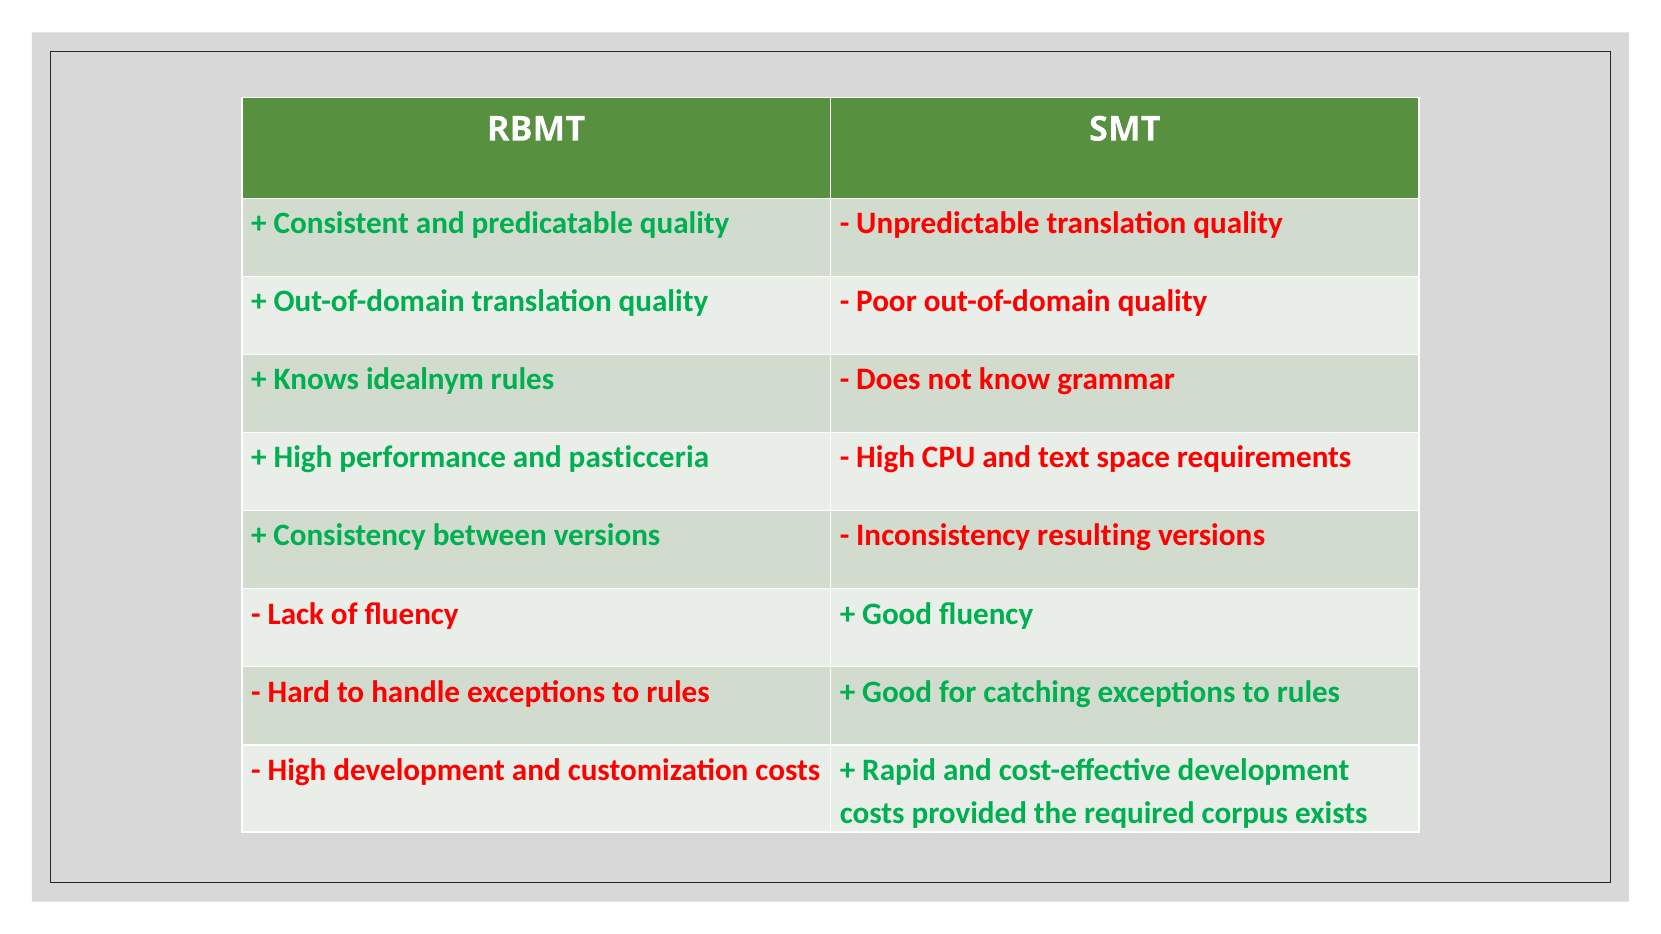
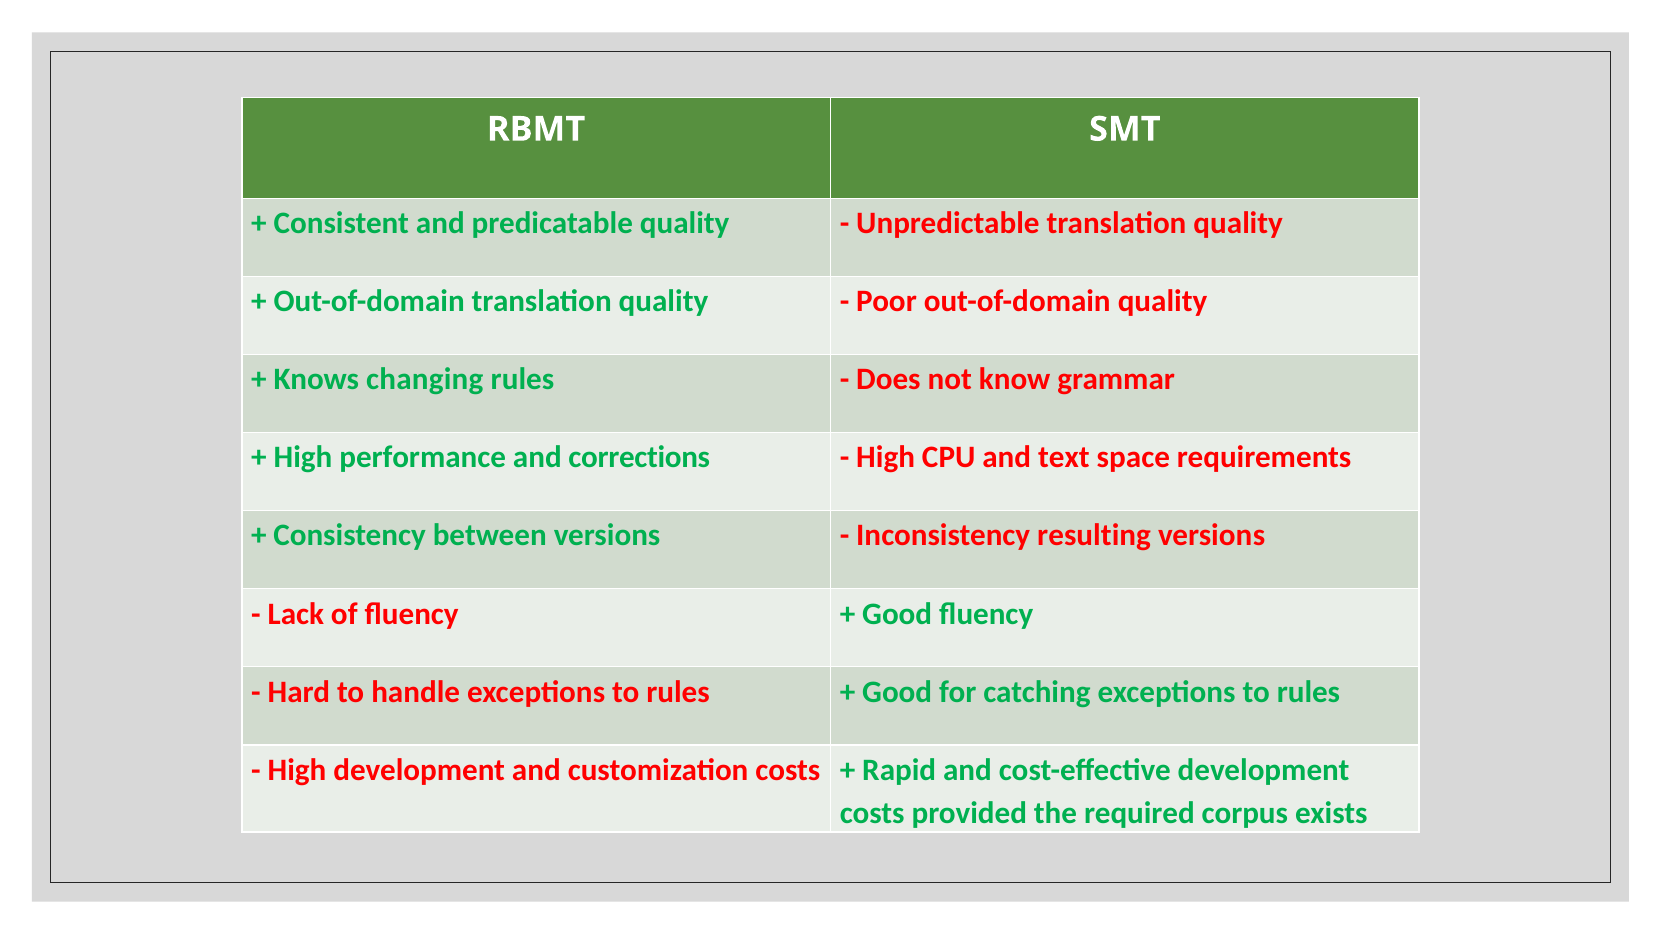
idealnym: idealnym -> changing (425, 380)
pasticceria: pasticceria -> corrections (639, 458)
